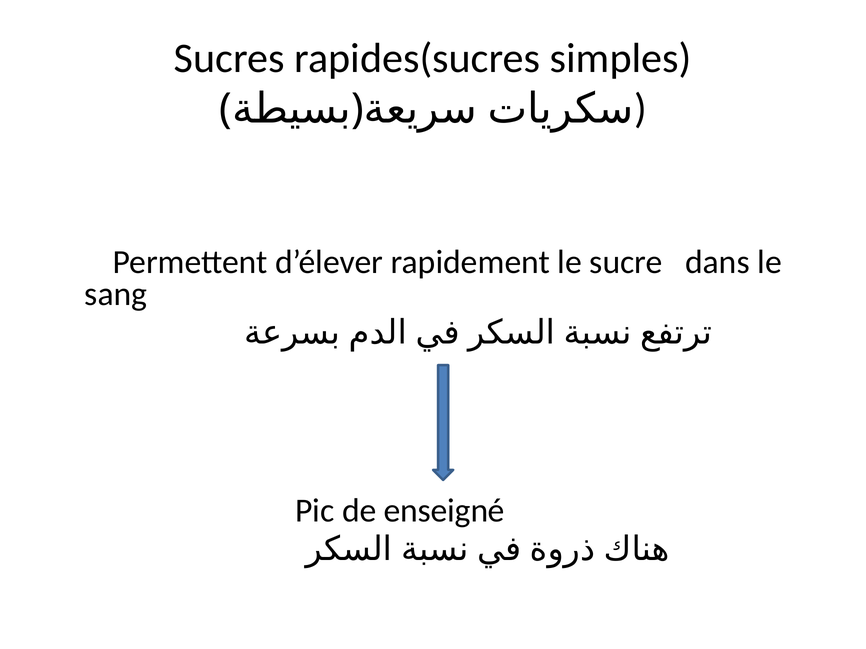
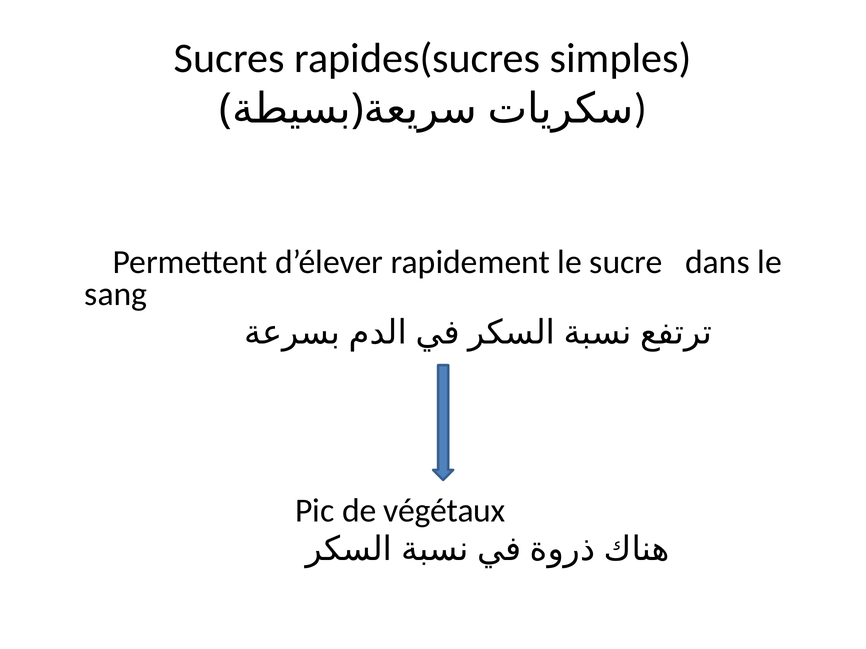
enseigné: enseigné -> végétaux (444, 511)
